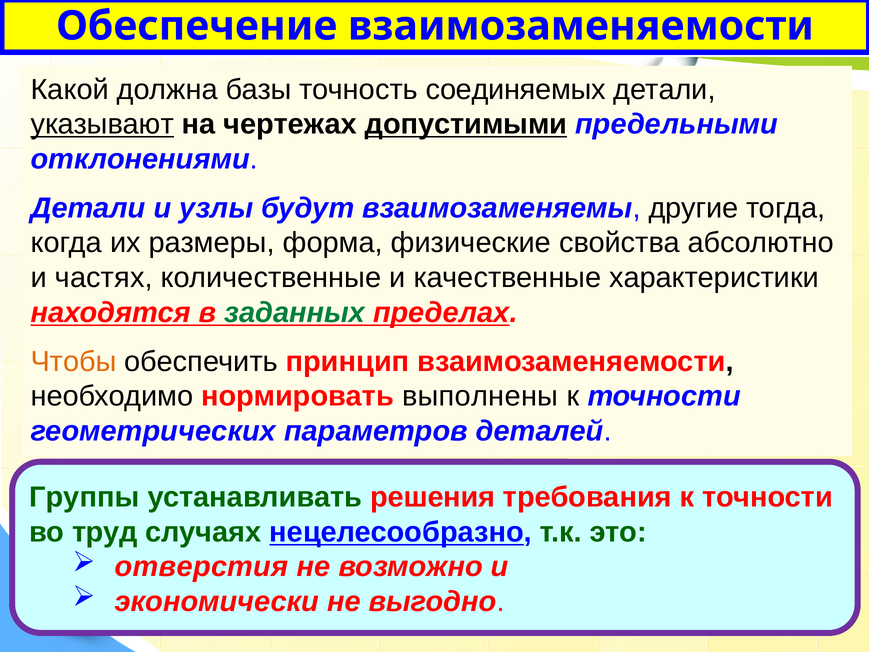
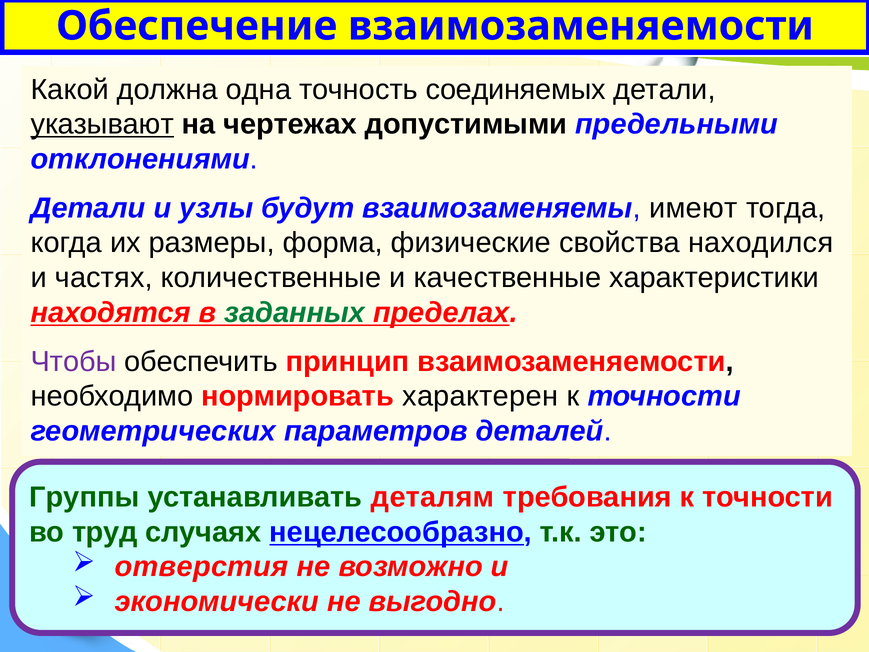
базы: базы -> одна (258, 90)
допустимыми underline: present -> none (466, 124)
другие: другие -> имеют (693, 208)
абсолютно: абсолютно -> находился (761, 243)
Чтобы colour: orange -> purple (74, 361)
выполнены: выполнены -> характерен (480, 396)
решения: решения -> деталям (433, 497)
